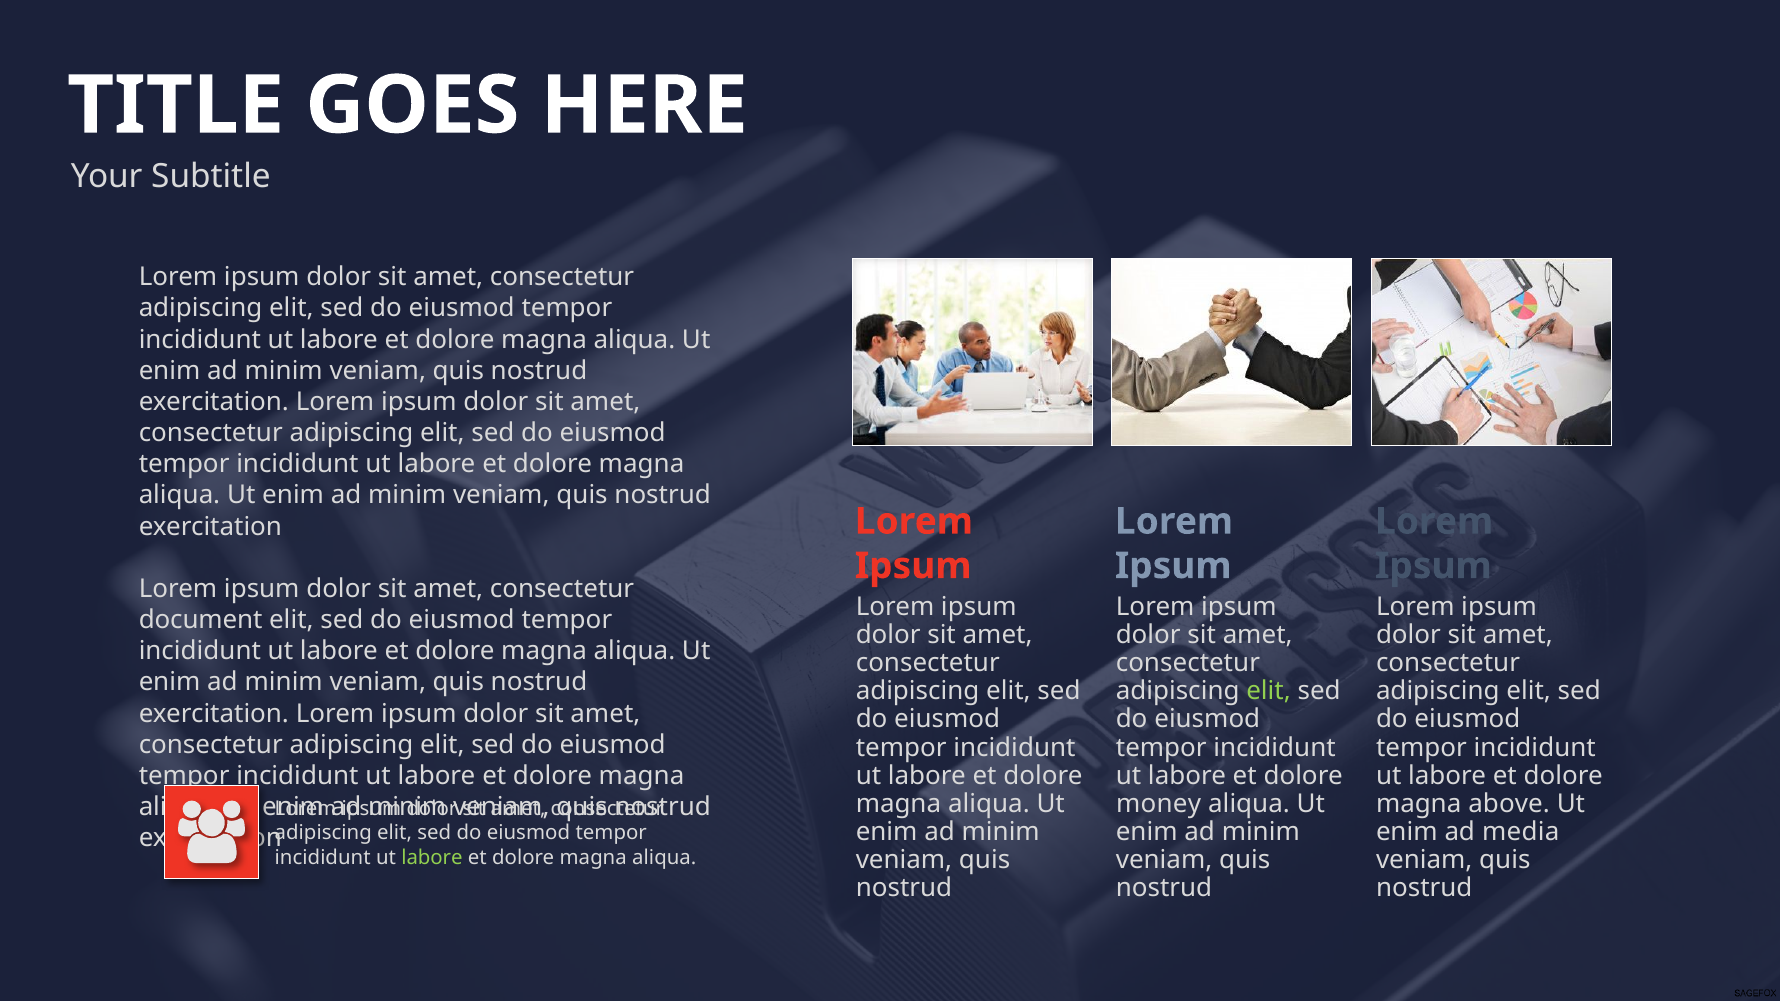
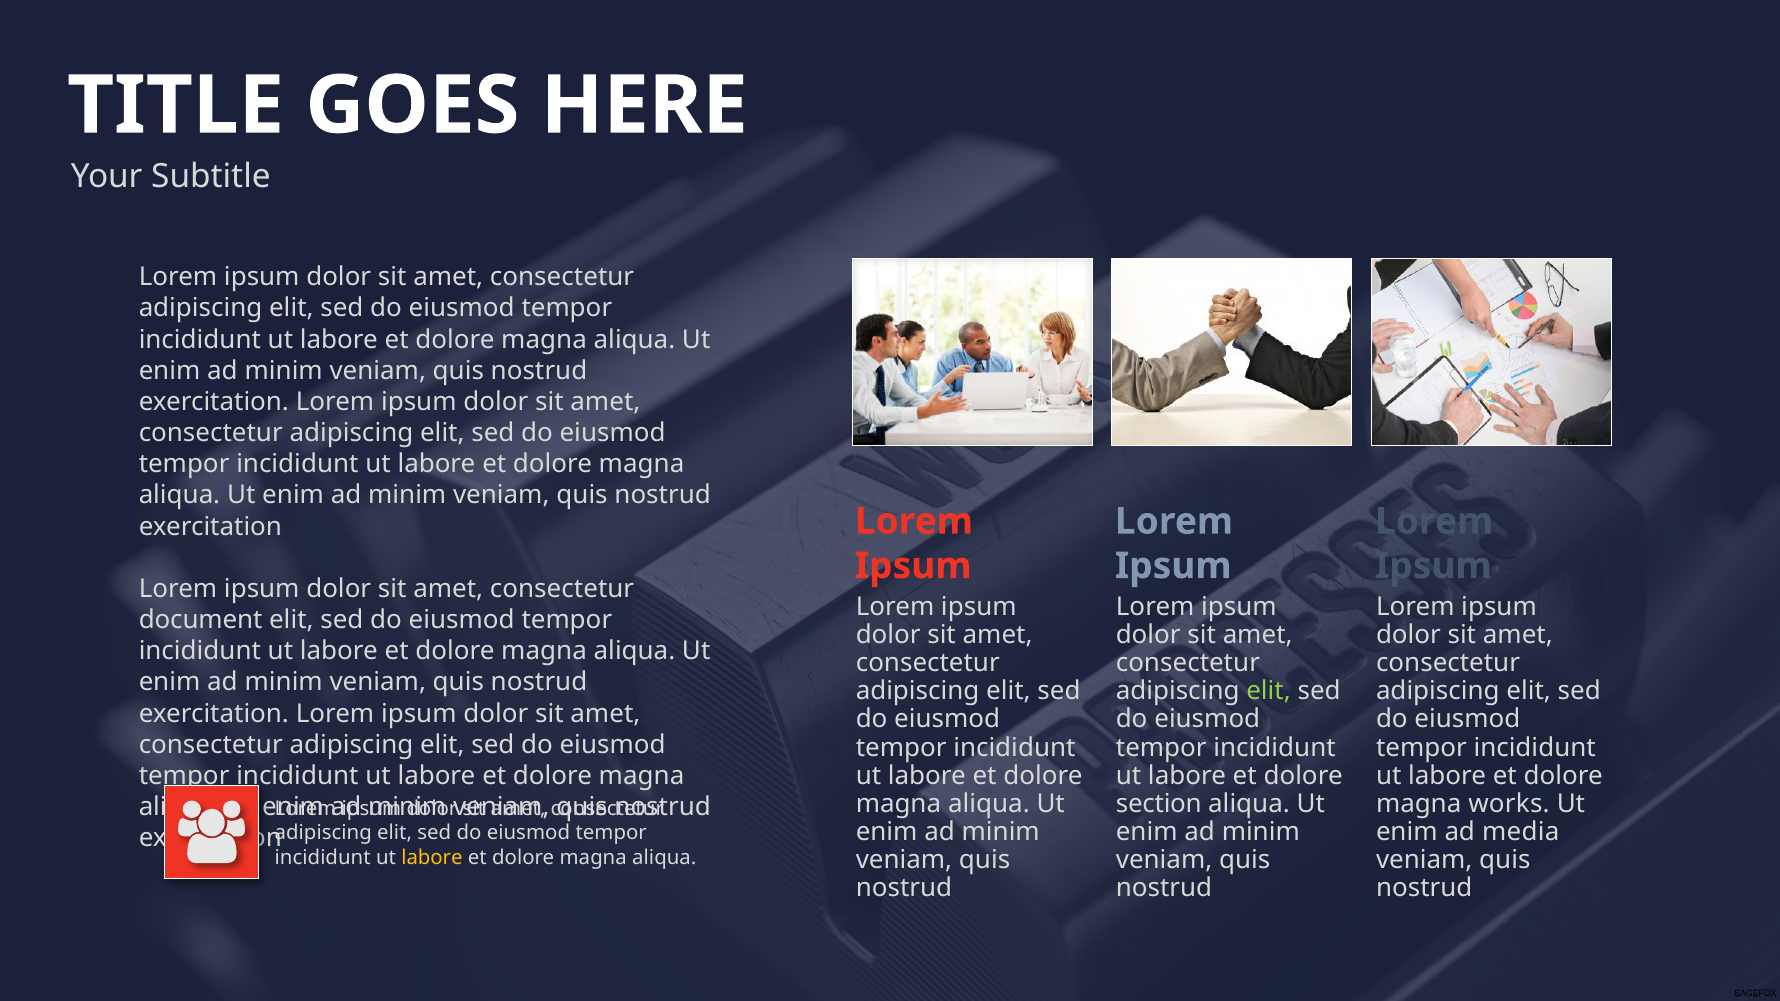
money: money -> section (1159, 804)
above: above -> works (1509, 804)
labore colour: light green -> yellow (432, 858)
